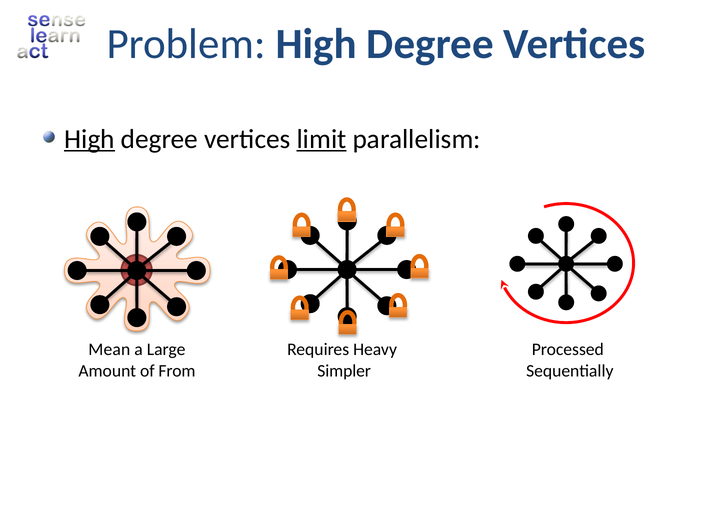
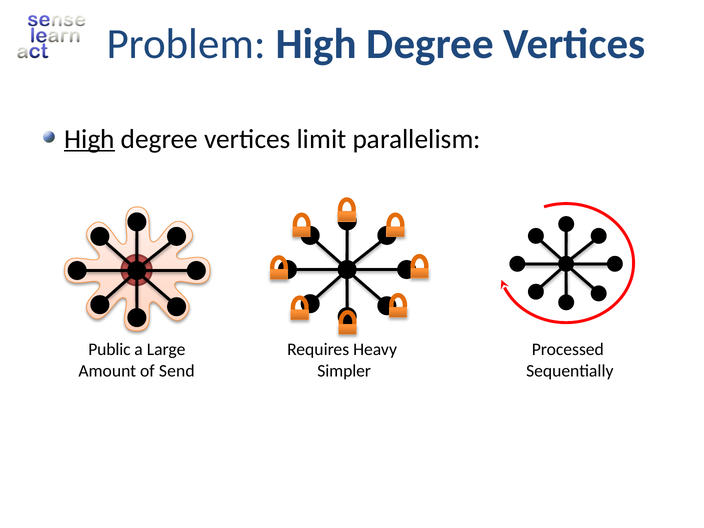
limit underline: present -> none (322, 139)
Mean: Mean -> Public (109, 350)
From: From -> Send (177, 371)
